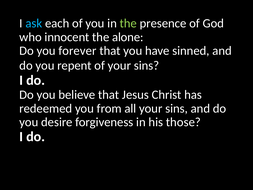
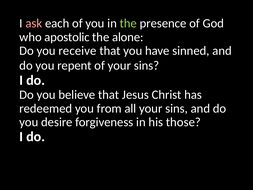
ask colour: light blue -> pink (34, 23)
innocent: innocent -> apostolic (67, 37)
forever: forever -> receive (77, 51)
